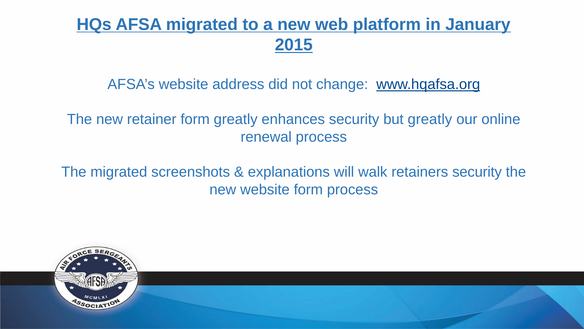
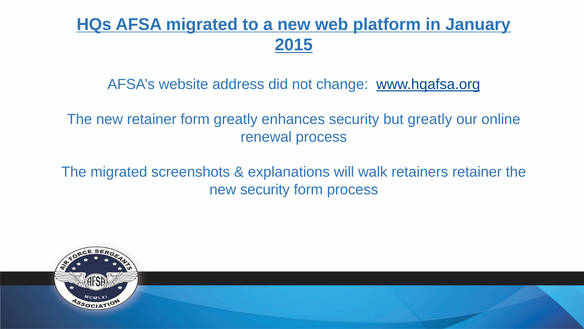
retainers security: security -> retainer (477, 172)
new website: website -> security (265, 189)
